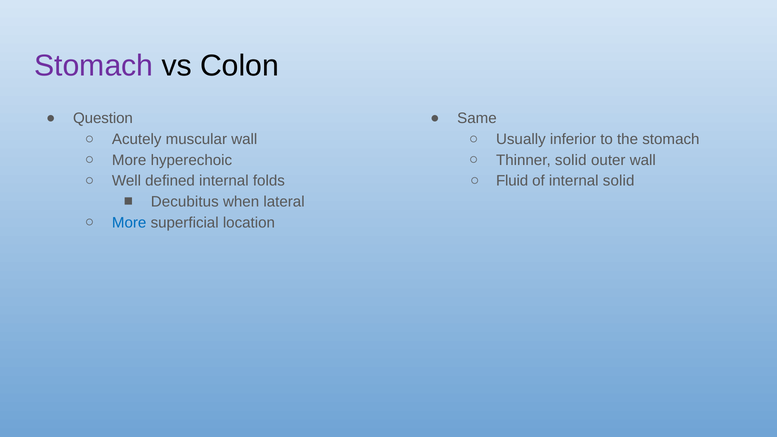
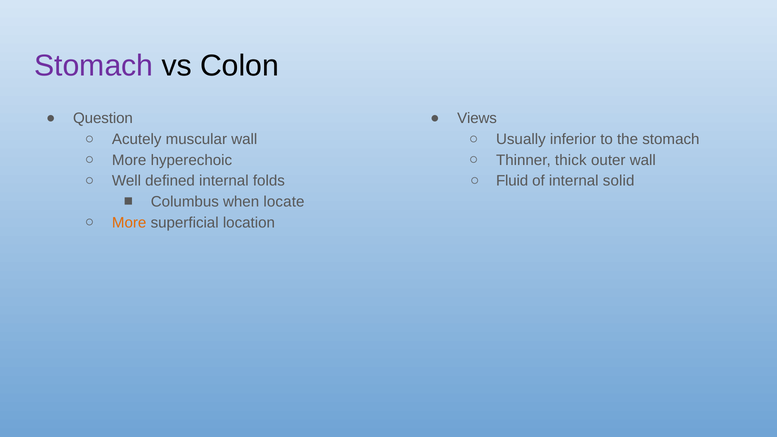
Same: Same -> Views (477, 119)
Thinner solid: solid -> thick (571, 160)
Decubitus: Decubitus -> Columbus (185, 202)
lateral: lateral -> locate (284, 202)
More colour: blue -> orange (129, 223)
